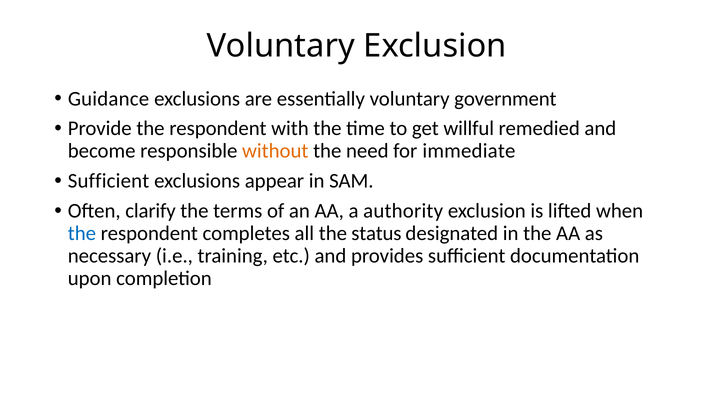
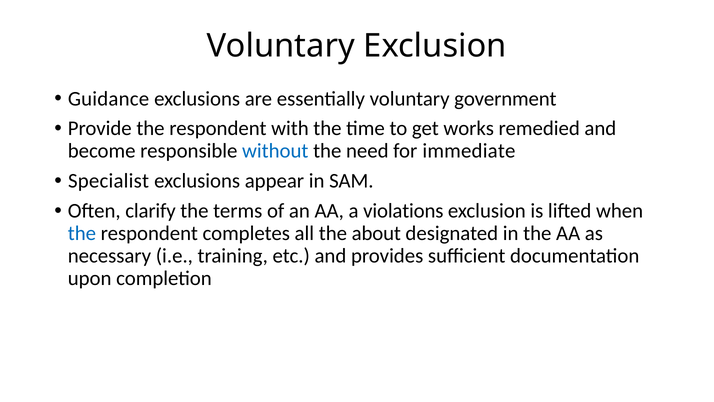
willful: willful -> works (469, 128)
without colour: orange -> blue (275, 151)
Sufficient: Sufficient -> Specialist (109, 181)
authority: authority -> violations (403, 211)
status: status -> about (376, 233)
